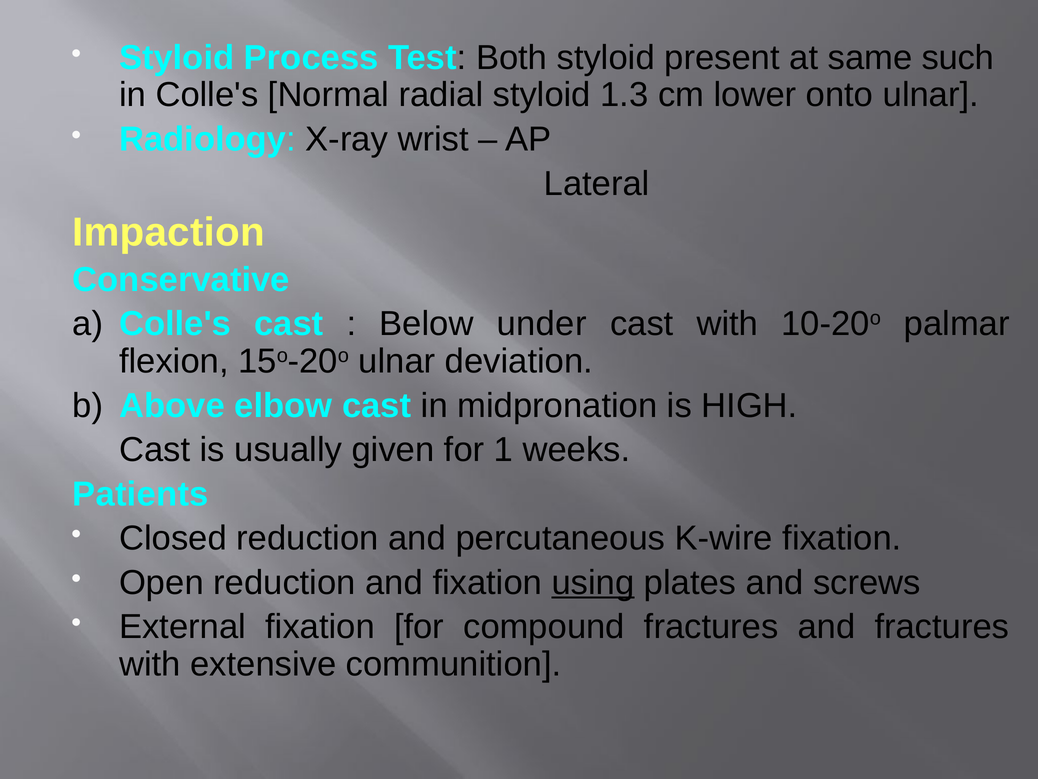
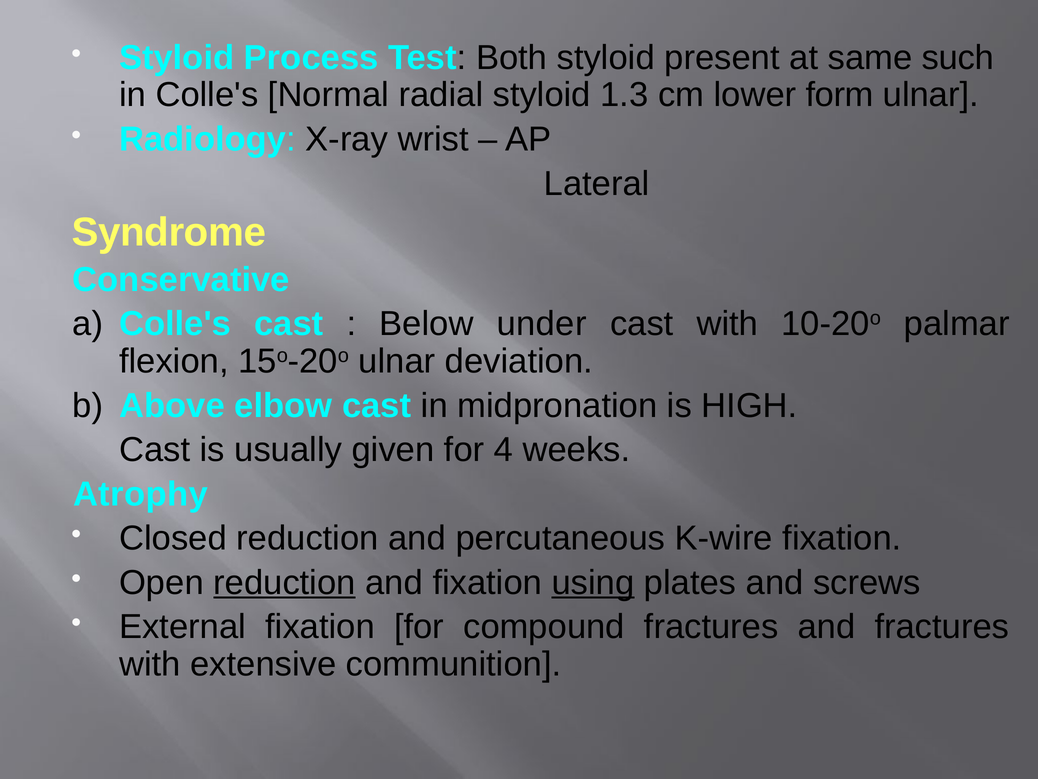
onto: onto -> form (840, 95)
Impaction: Impaction -> Syndrome (169, 232)
1: 1 -> 4 (503, 450)
Patients: Patients -> Atrophy (140, 494)
reduction underline: none -> present (284, 582)
